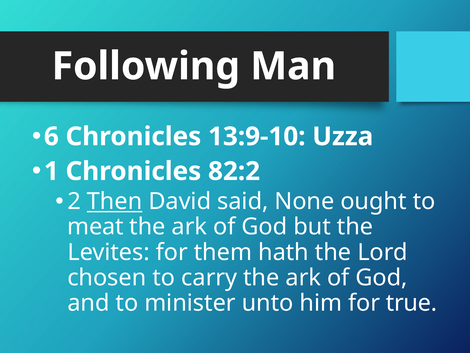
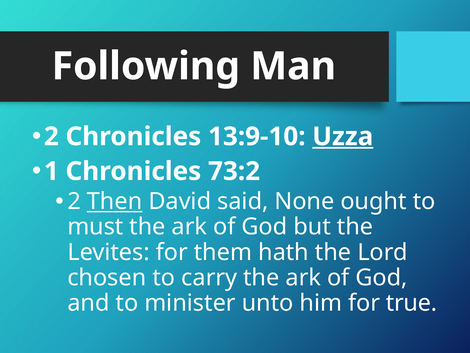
6: 6 -> 2 (51, 136)
Uzza underline: none -> present (343, 136)
82:2: 82:2 -> 73:2 (234, 171)
meat: meat -> must (95, 227)
